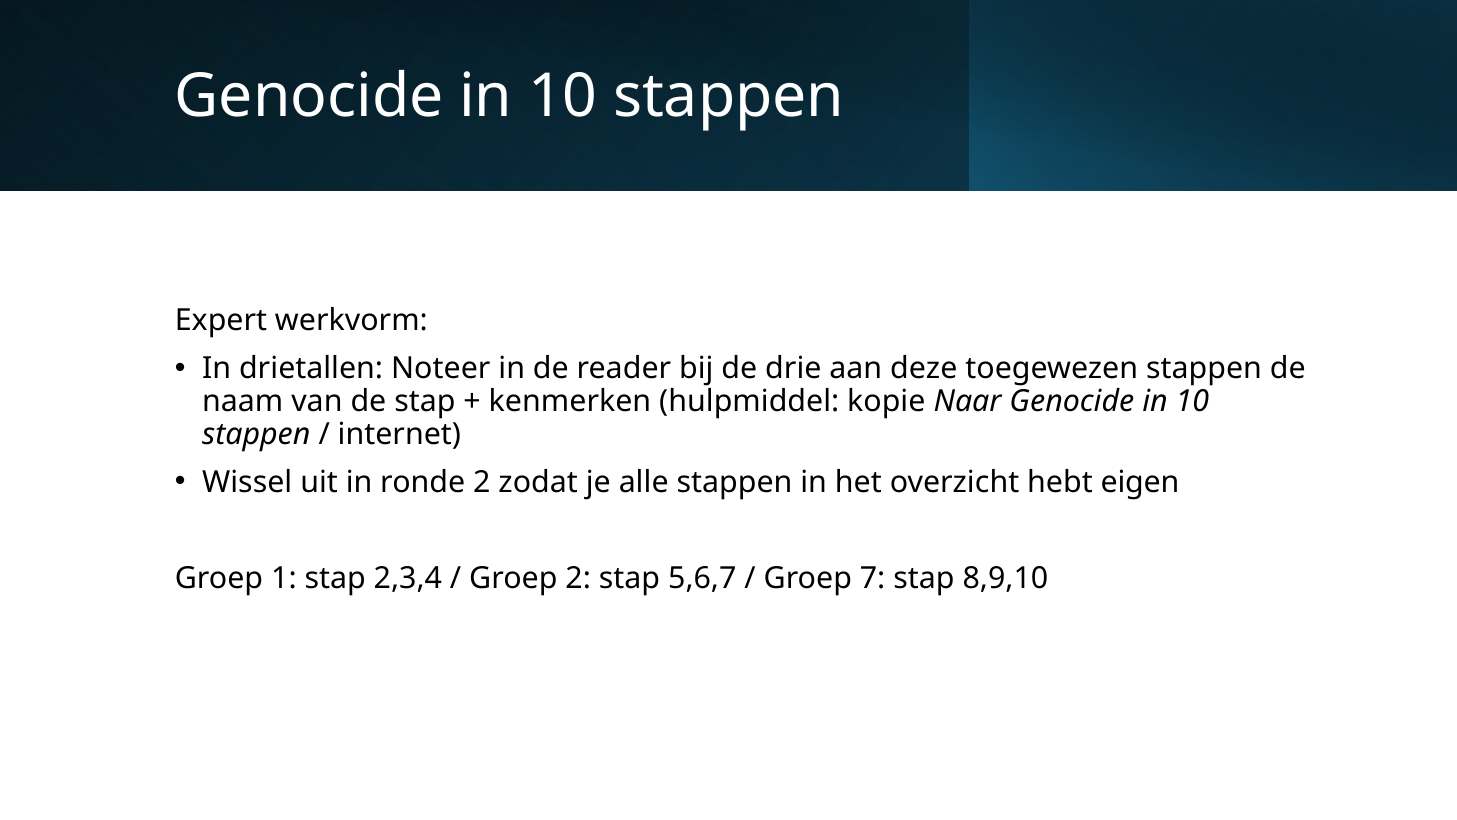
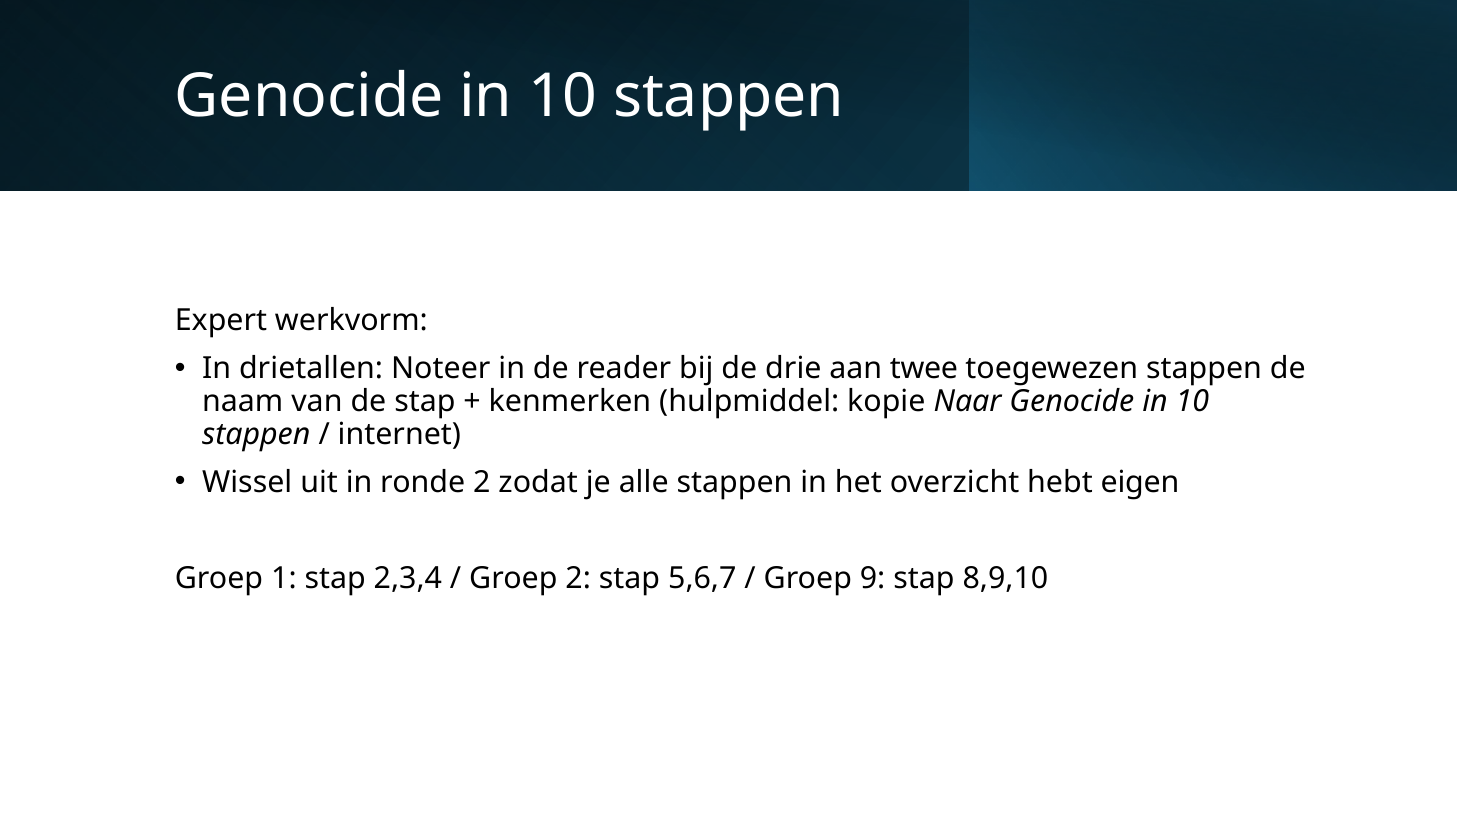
deze: deze -> twee (924, 368)
7: 7 -> 9 (873, 578)
